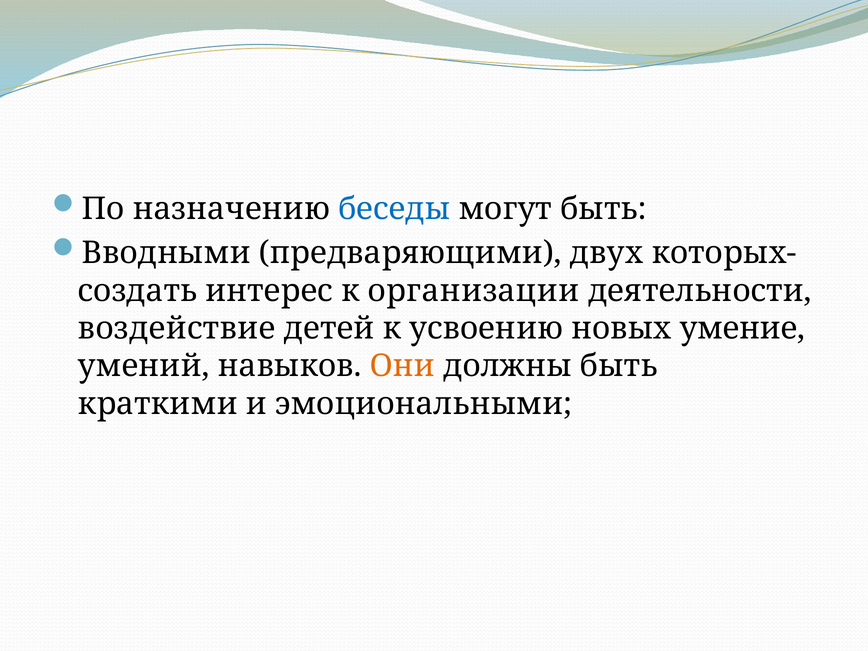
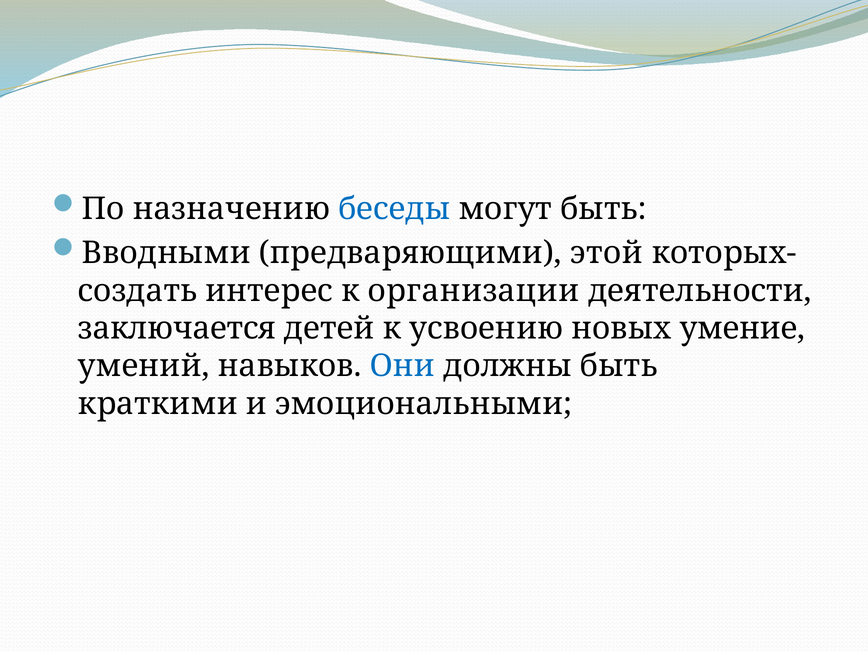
двух: двух -> этой (606, 253)
воздействие: воздействие -> заключается (177, 328)
Они colour: orange -> blue (402, 366)
